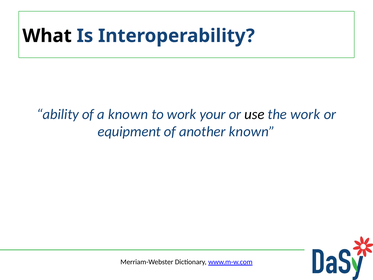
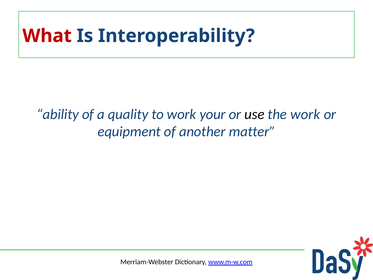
What colour: black -> red (47, 36)
a known: known -> quality (128, 114)
another known: known -> matter (252, 132)
